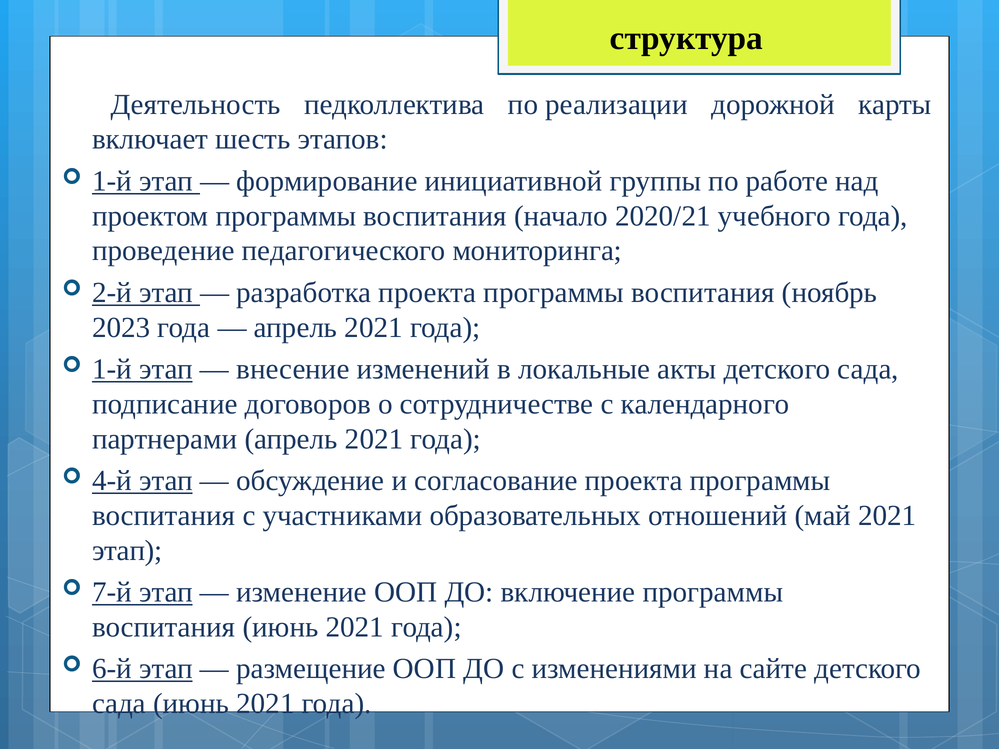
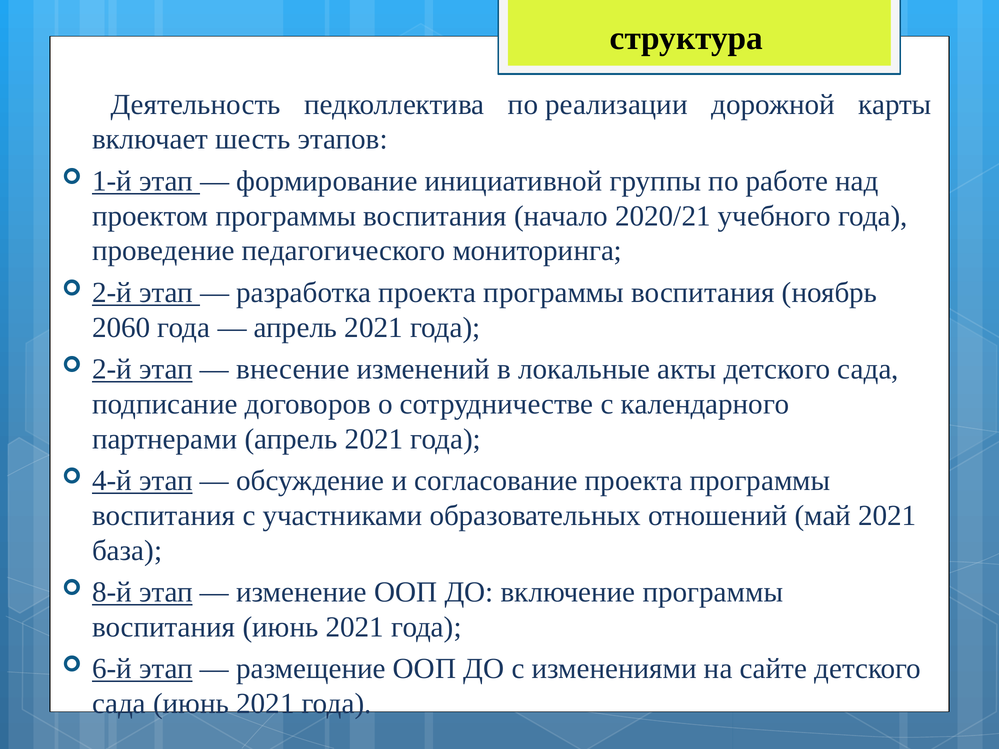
2023: 2023 -> 2060 (121, 328)
1-й: 1-й -> 2-й (112, 369)
этап: этап -> база (127, 551)
7-й: 7-й -> 8-й (112, 592)
